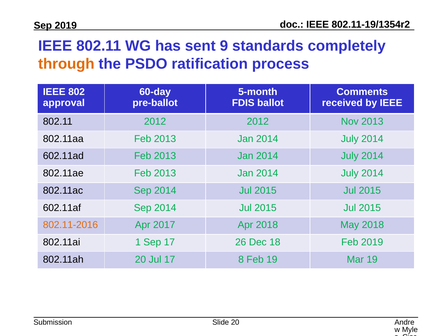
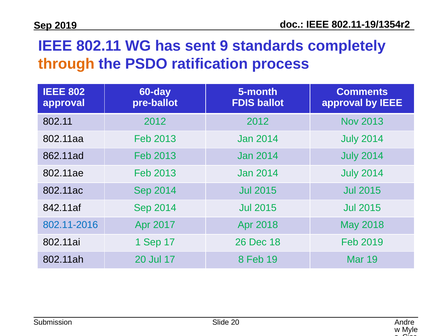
received: received -> approval (342, 103)
602.11ad: 602.11ad -> 862.11ad (63, 156)
602.11af: 602.11af -> 842.11af (62, 208)
802.11-2016 colour: orange -> blue (70, 225)
